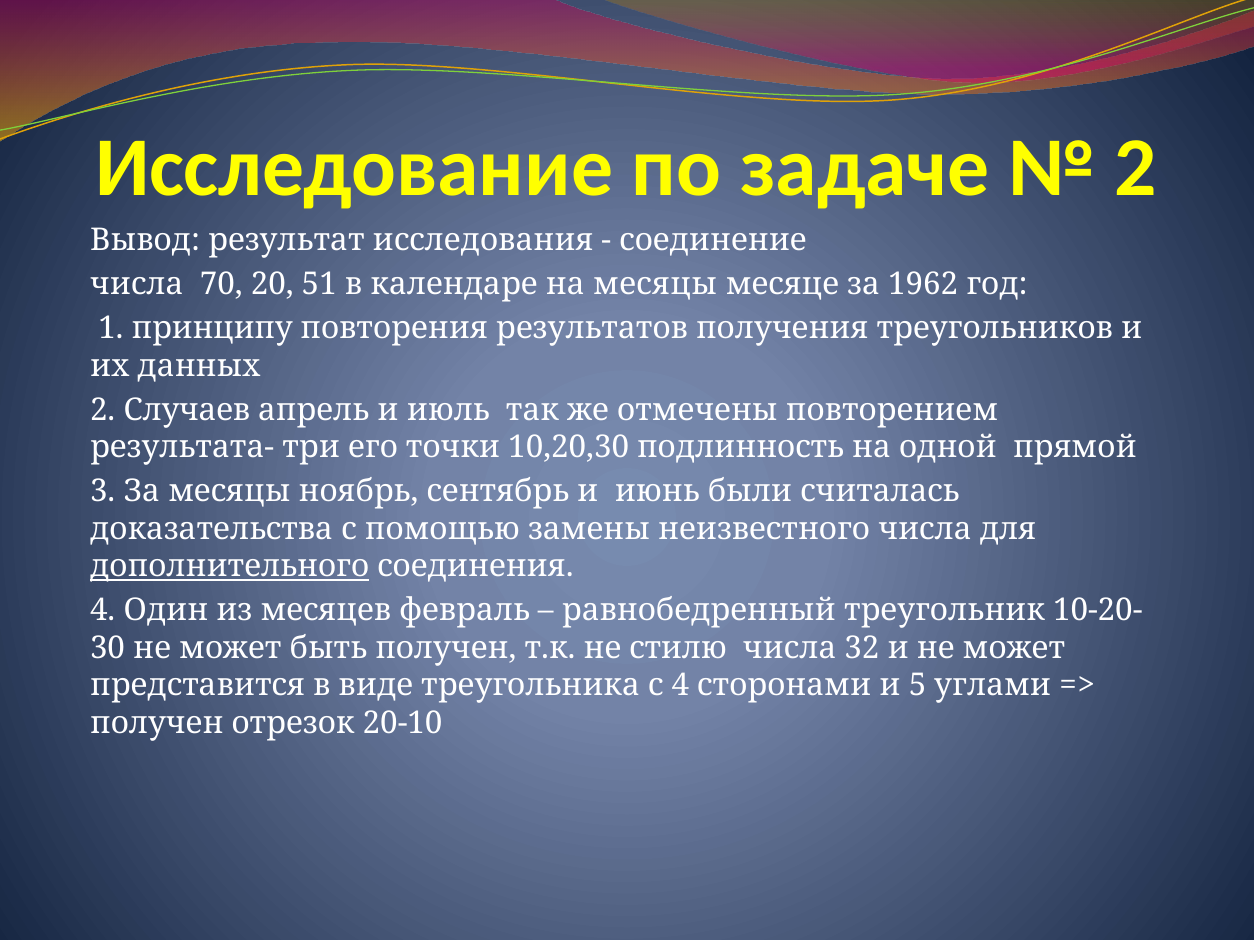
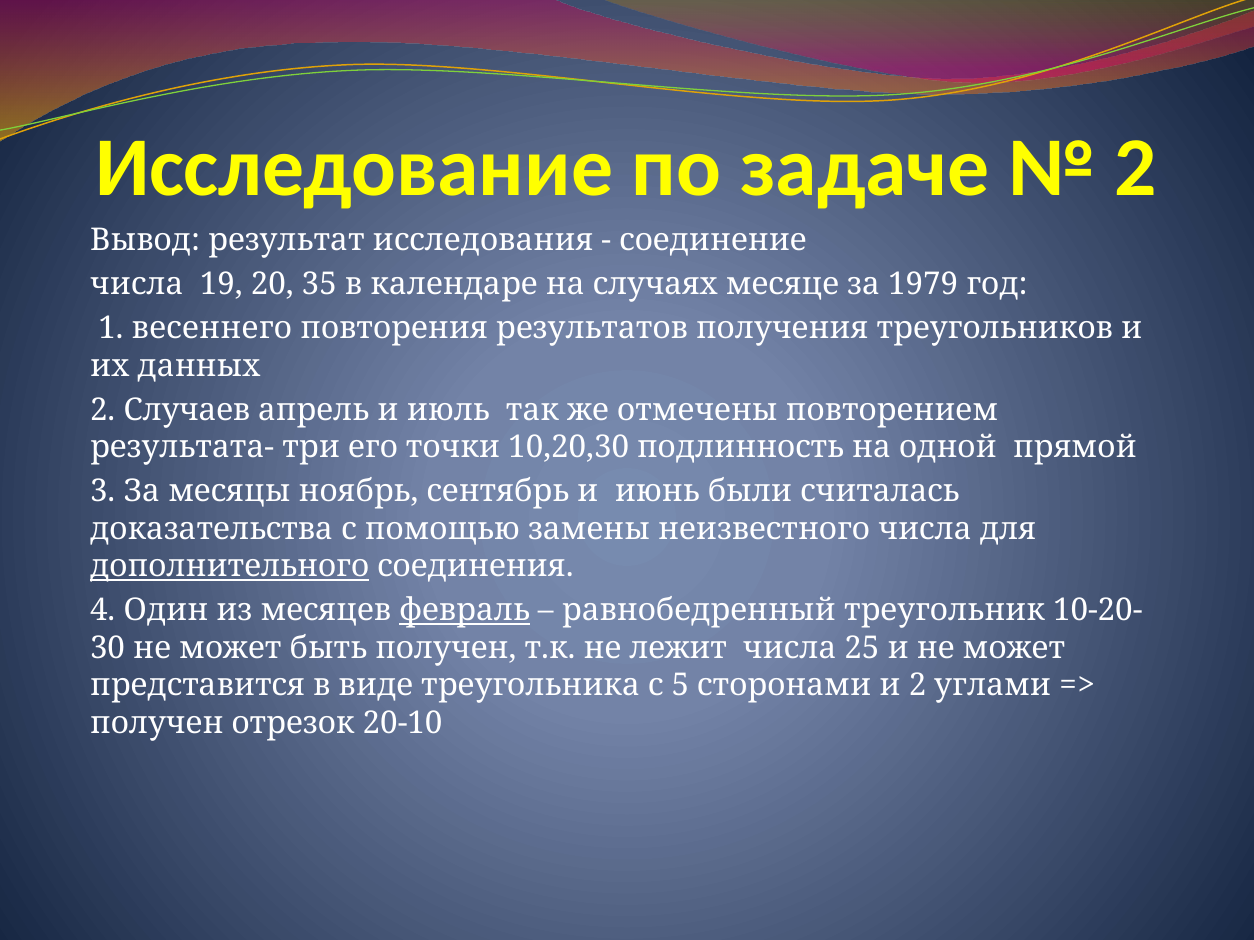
70: 70 -> 19 (221, 285)
51: 51 -> 35 (319, 285)
на месяцы: месяцы -> случаях (655, 285)
1962: 1962 -> 1979 (923, 285)
принципу: принципу -> весеннего (212, 328)
февраль underline: none -> present (465, 611)
стилю: стилю -> лежит (678, 648)
32: 32 -> 25 (862, 648)
с 4: 4 -> 5 (680, 686)
и 5: 5 -> 2 (918, 686)
